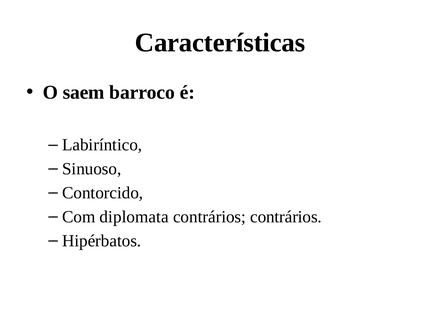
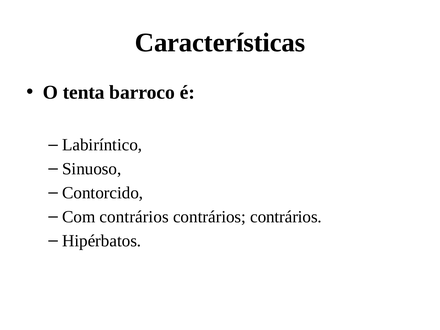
saem: saem -> tenta (84, 92)
Com diplomata: diplomata -> contrários (134, 217)
